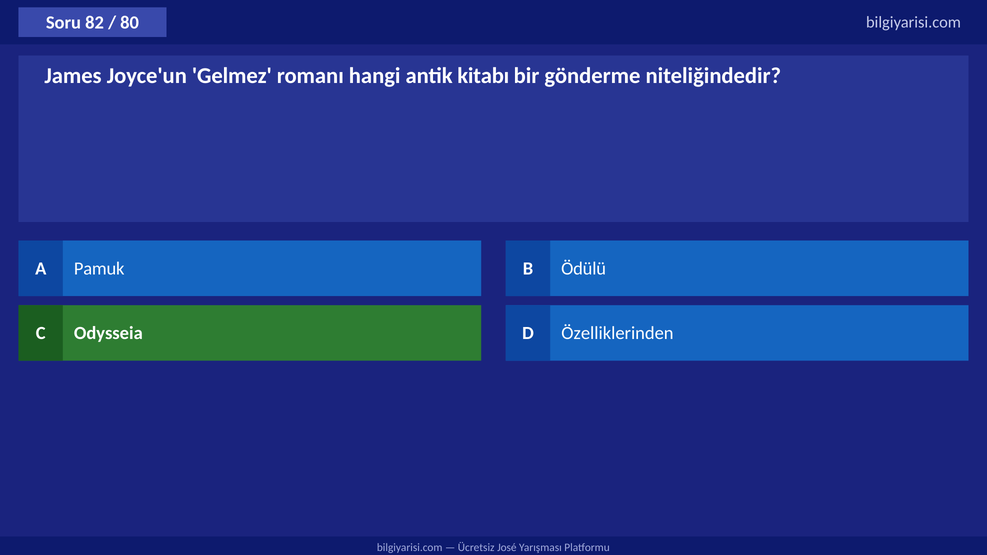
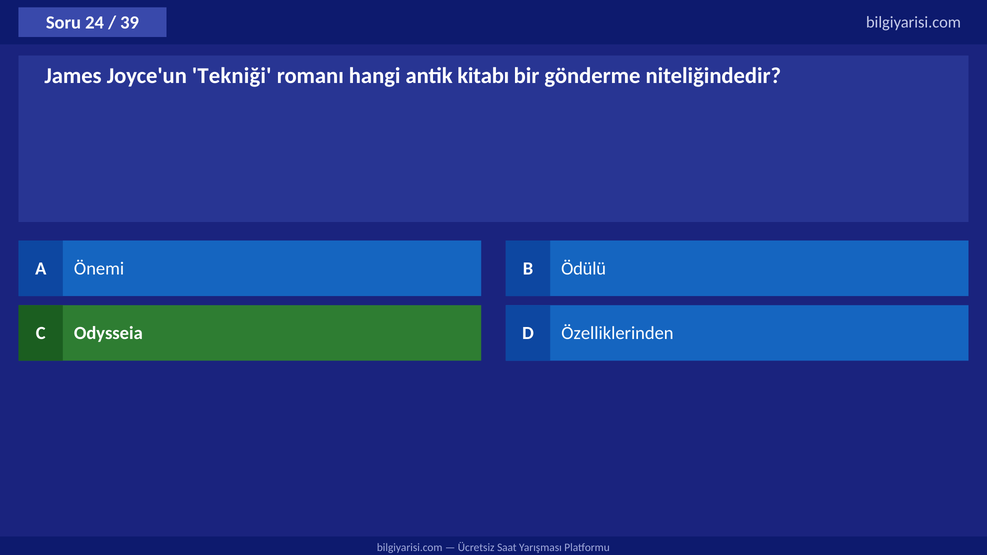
82: 82 -> 24 (95, 23)
80: 80 -> 39 (130, 23)
Gelmez: Gelmez -> Tekniği (232, 76)
Pamuk: Pamuk -> Önemi (99, 269)
José: José -> Saat (507, 547)
